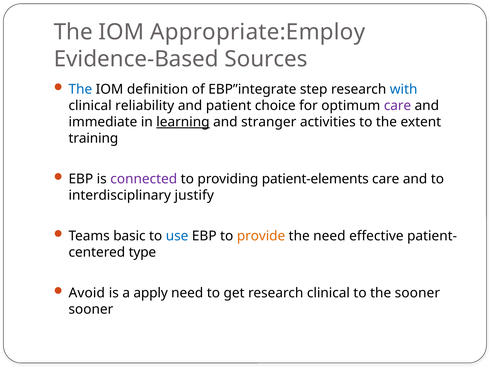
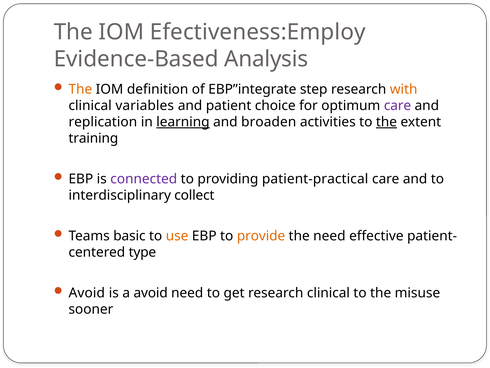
Appropriate:Employ: Appropriate:Employ -> Efectiveness:Employ (258, 32)
Sources: Sources -> Analysis (266, 59)
The colour: blue -> orange (80, 89)
with colour: blue -> orange (404, 89)
reliability: reliability -> variables (145, 105)
immediate: immediate -> replication (103, 122)
stranger: stranger -> broaden (269, 122)
the underline: none -> present (386, 122)
patient-elements: patient-elements -> patient-practical (315, 179)
justify: justify -> collect (194, 195)
use colour: blue -> orange (177, 236)
a apply: apply -> avoid (151, 293)
the sooner: sooner -> misuse (417, 293)
